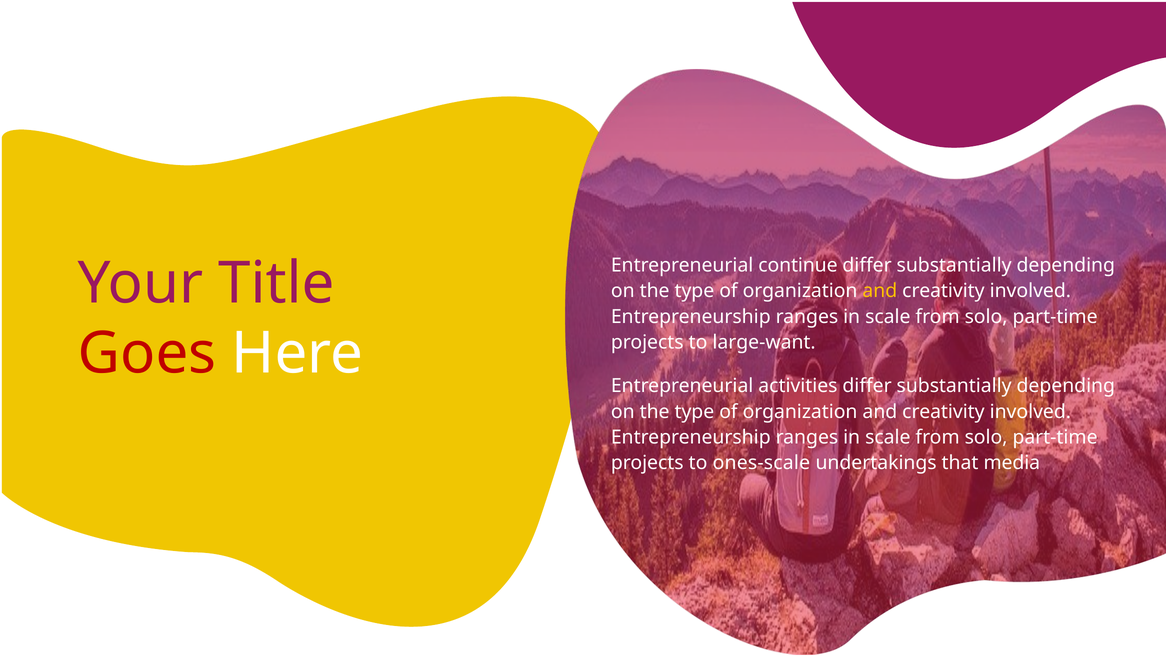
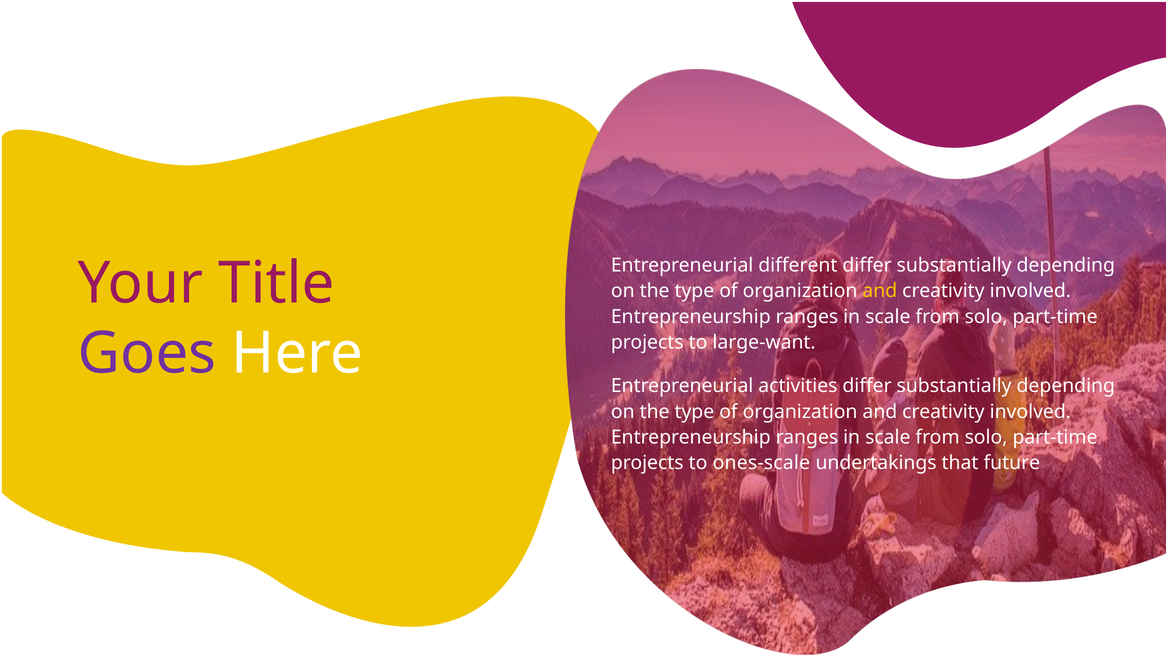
continue: continue -> different (798, 265)
Goes colour: red -> purple (147, 353)
media: media -> future (1012, 463)
